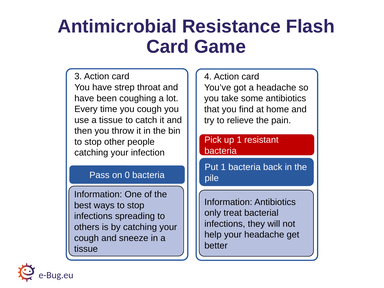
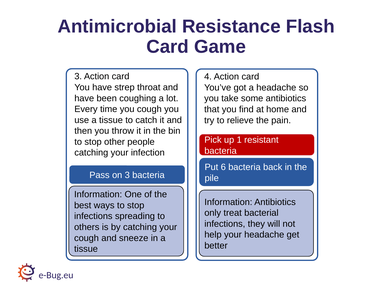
Put 1: 1 -> 6 (223, 167)
on 0: 0 -> 3 (127, 175)
